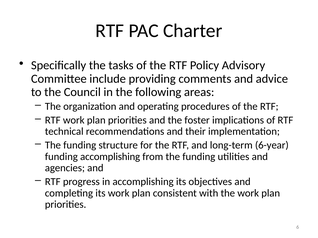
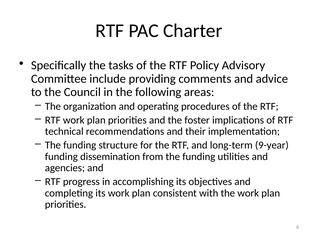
6-year: 6-year -> 9-year (272, 145)
funding accomplishing: accomplishing -> dissemination (110, 157)
